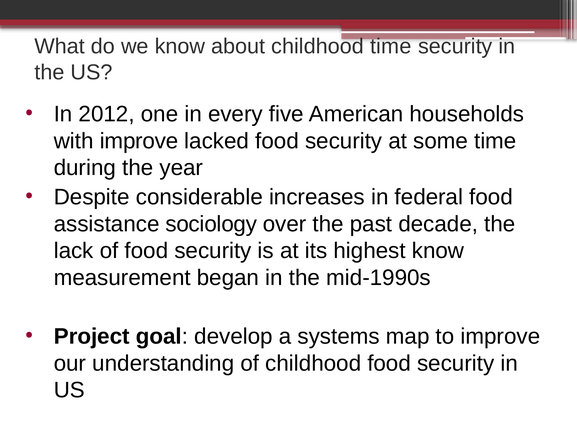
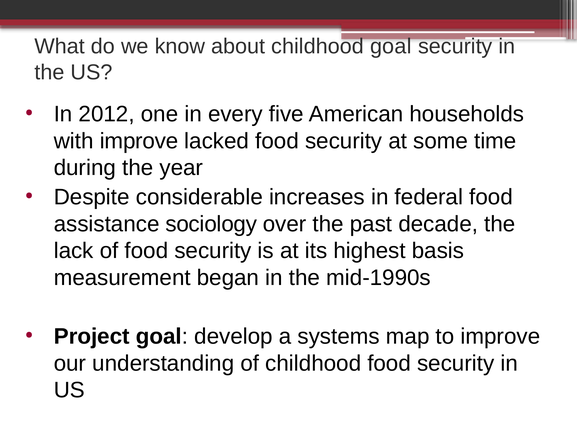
childhood time: time -> goal (391, 46)
highest know: know -> basis (438, 251)
